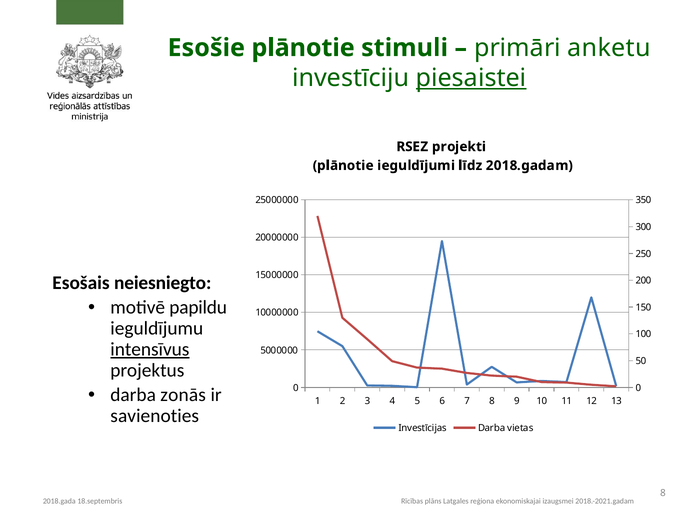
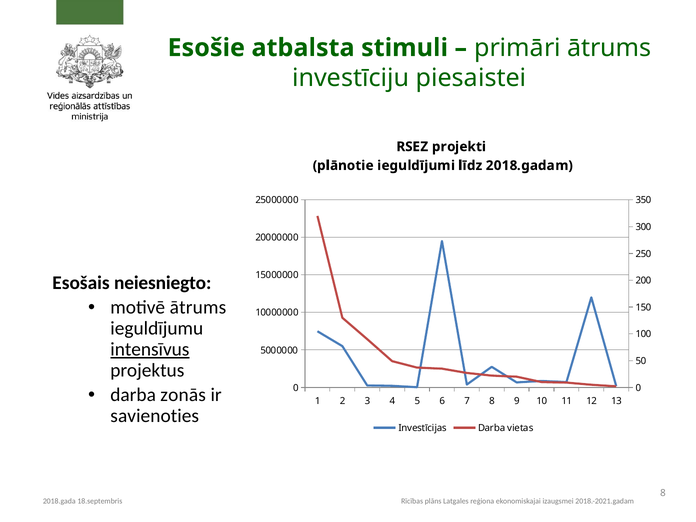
Esošie plānotie: plānotie -> atbalsta (303, 48)
primāri anketu: anketu -> ātrums (609, 48)
piesaistei underline: present -> none (471, 78)
motivē papildu: papildu -> ātrums (198, 308)
